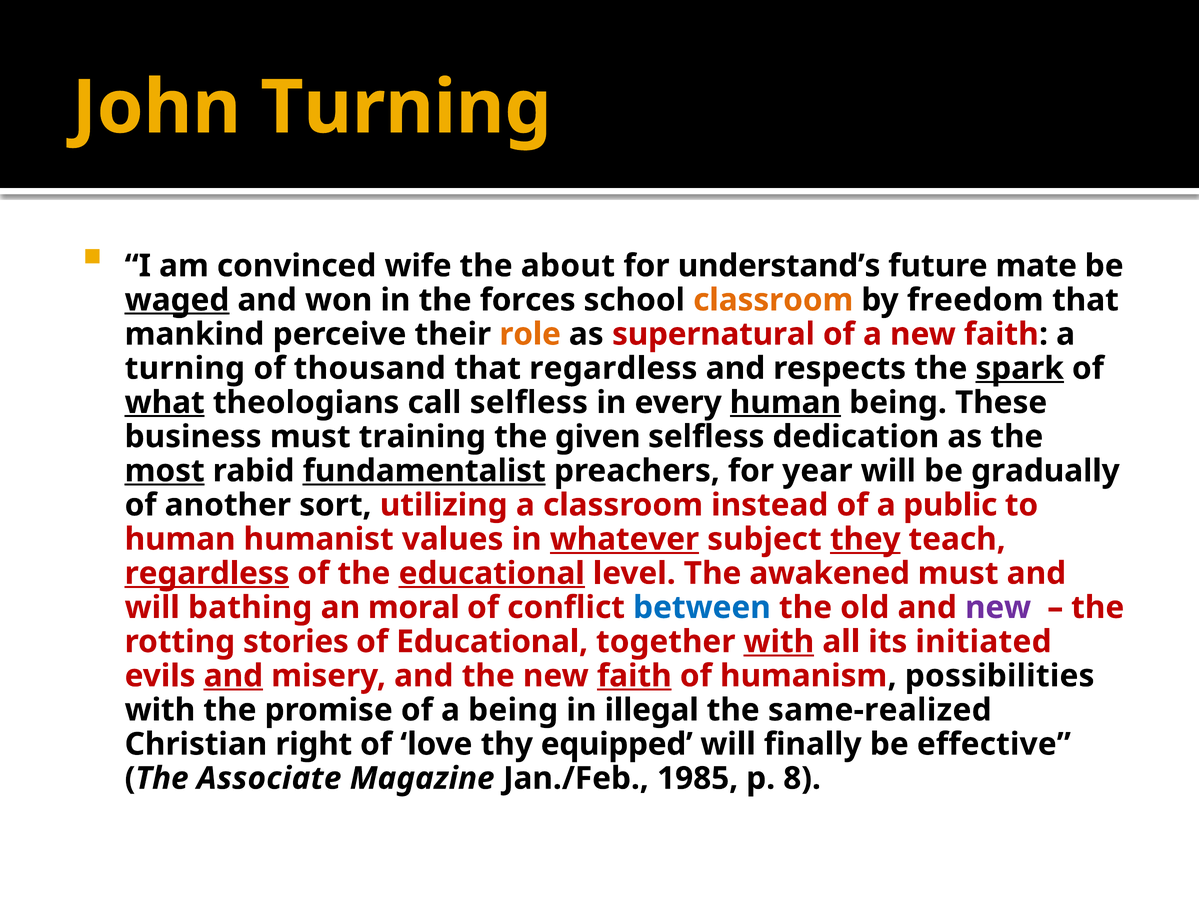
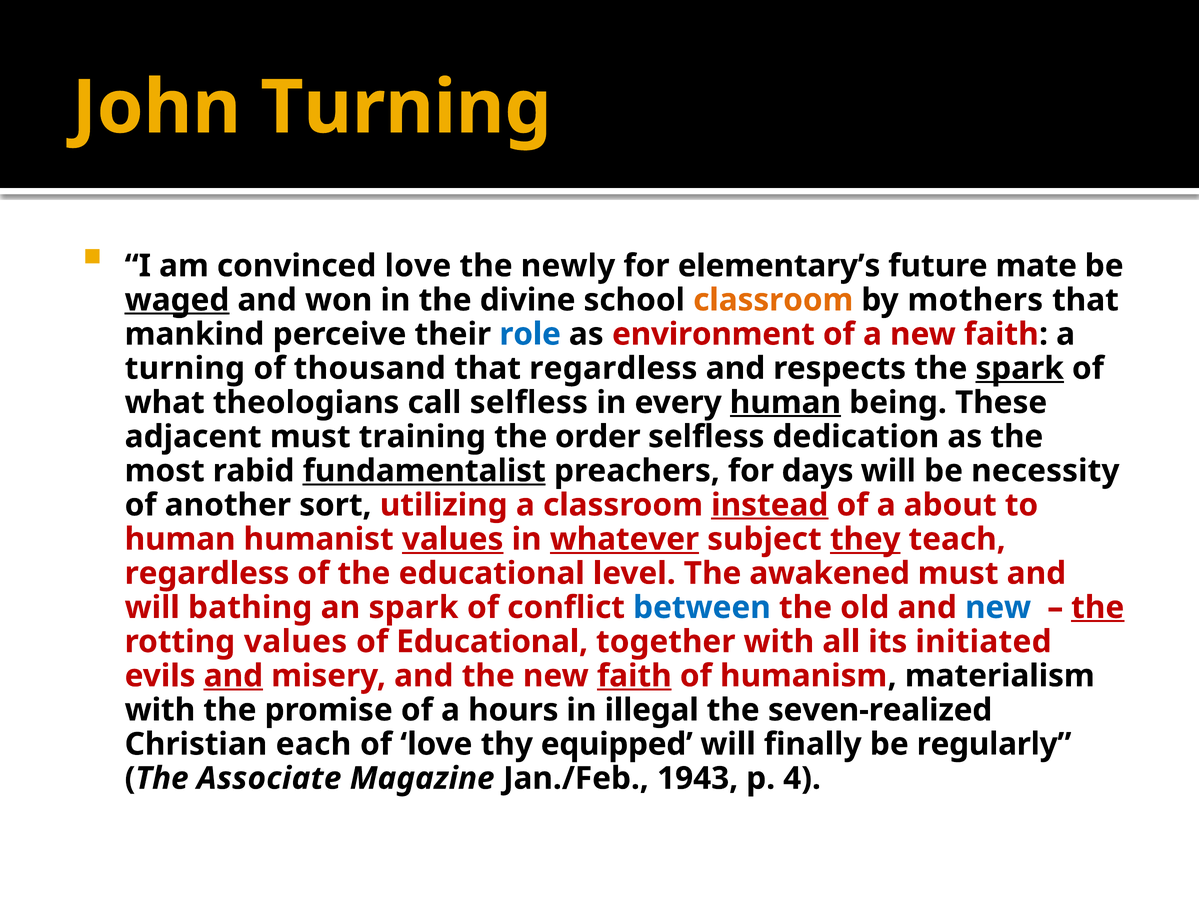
convinced wife: wife -> love (418, 266)
about: about -> newly (568, 266)
understand’s: understand’s -> elementary’s (779, 266)
forces: forces -> divine (528, 300)
freedom: freedom -> mothers (975, 300)
role colour: orange -> blue (530, 334)
supernatural: supernatural -> environment (713, 334)
what underline: present -> none (165, 403)
business: business -> adjacent (193, 437)
given: given -> order (598, 437)
most underline: present -> none (165, 471)
year: year -> days (818, 471)
gradually: gradually -> necessity (1045, 471)
instead underline: none -> present (770, 505)
public: public -> about (950, 505)
values underline: none -> present (453, 539)
regardless underline: present -> none (207, 574)
educational underline: present -> none (492, 574)
an moral: moral -> spark (414, 608)
new colour: purple -> blue (998, 608)
the underline: none -> present (1098, 608)
rotting stories: stories -> values (296, 642)
with underline: present -> none (779, 642)
possibilities: possibilities -> materialism (1000, 676)
a being: being -> hours (513, 710)
same-realized: same-realized -> seven-realized (880, 710)
right: right -> each (314, 744)
effective: effective -> regularly (994, 744)
1985: 1985 -> 1943 (698, 779)
8: 8 -> 4 (802, 779)
